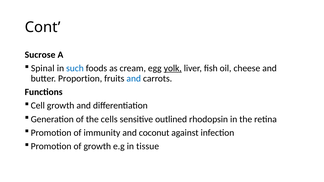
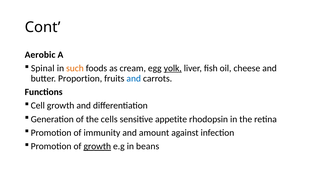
Sucrose: Sucrose -> Aerobic (40, 55)
such colour: blue -> orange (75, 68)
outlined: outlined -> appetite (171, 119)
coconut: coconut -> amount (154, 133)
growth underline: none -> present (97, 146)
tissue: tissue -> beans (148, 146)
